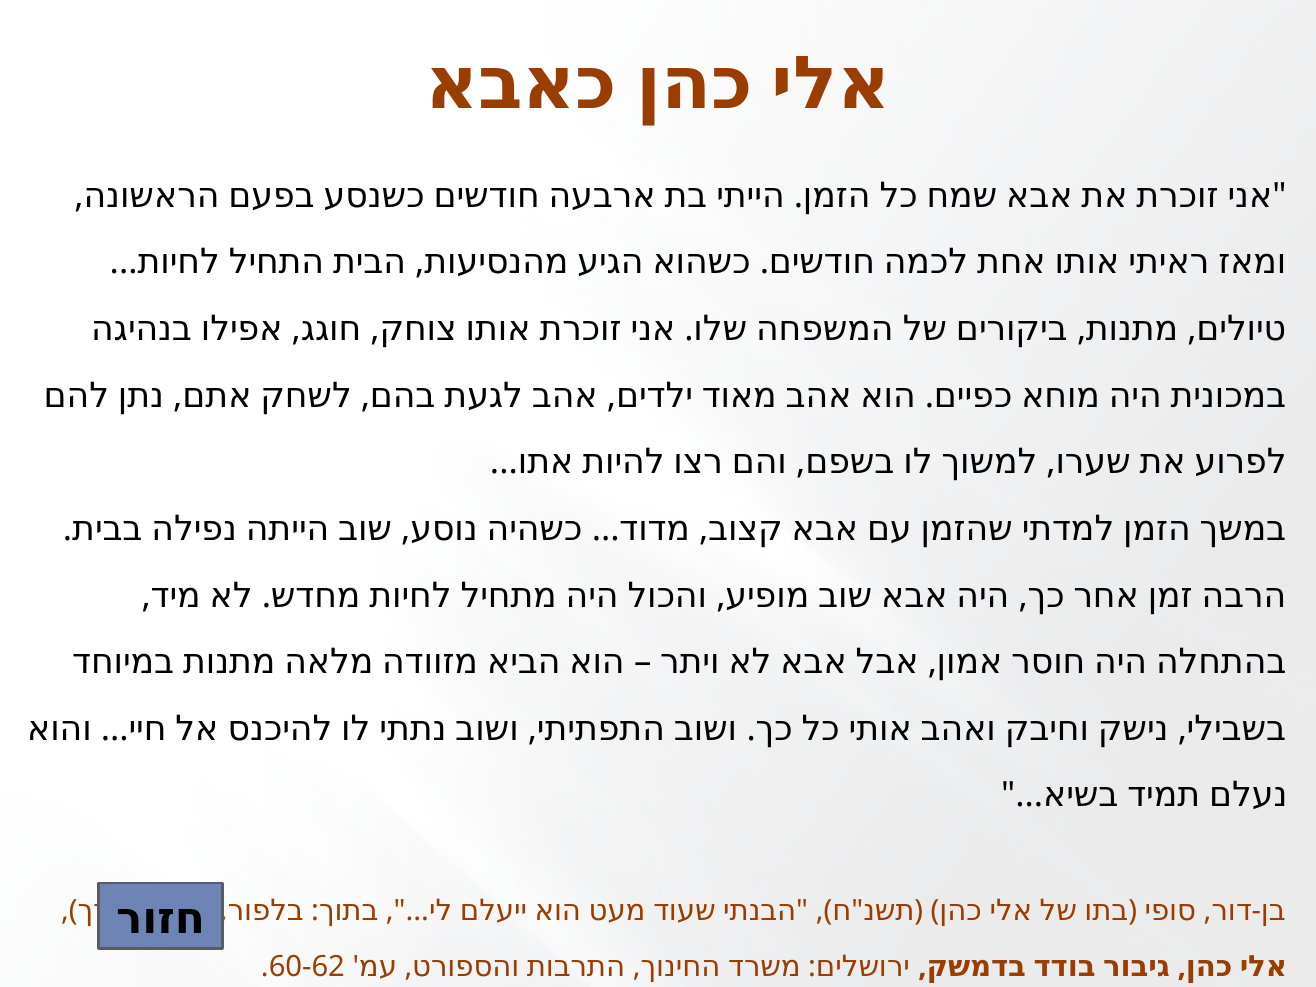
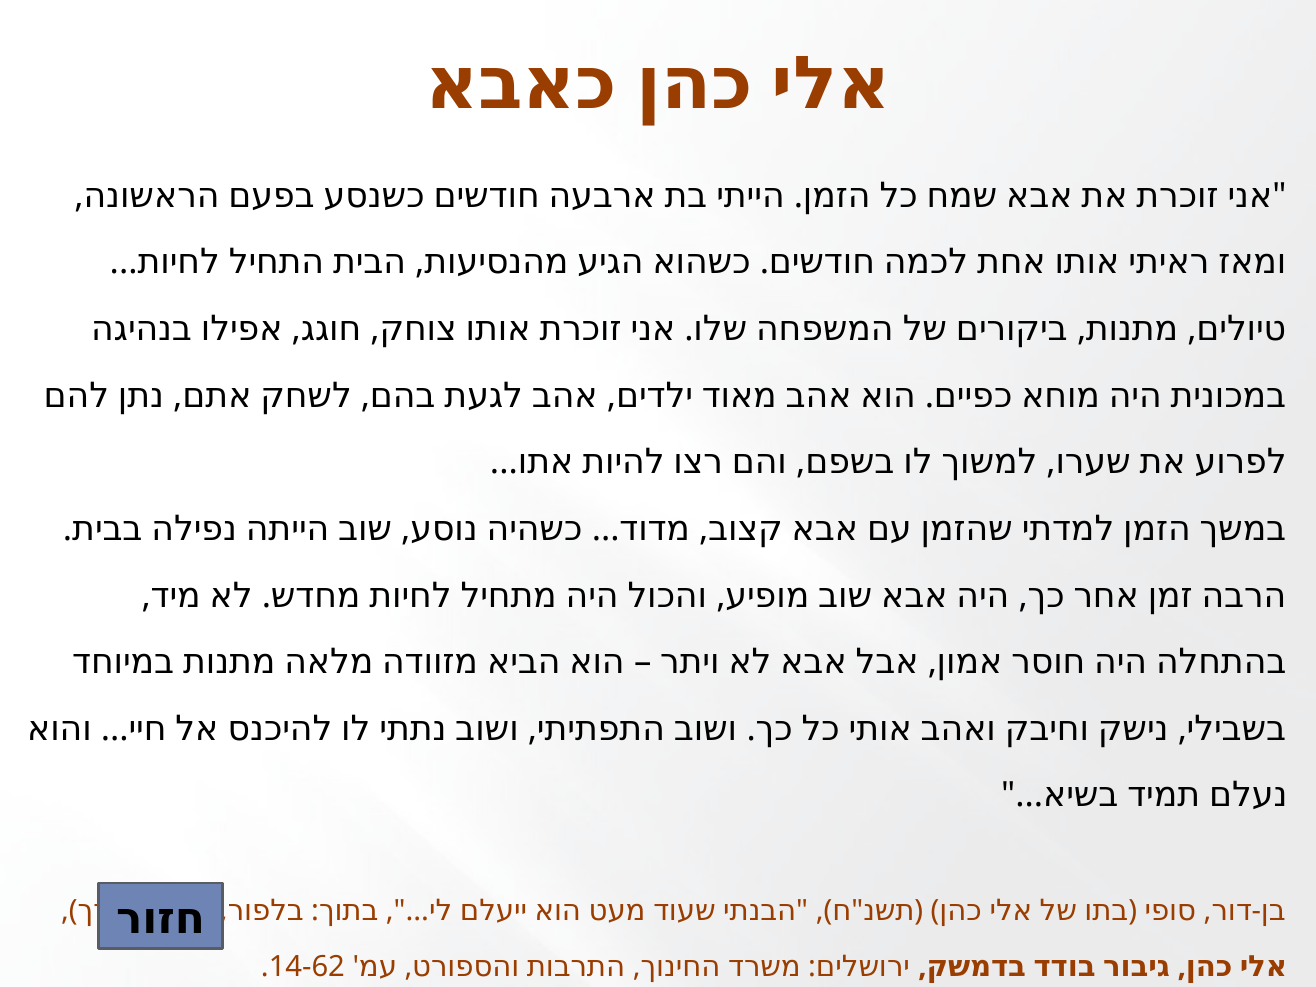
60-62: 60-62 -> 14-62 (307, 967)
